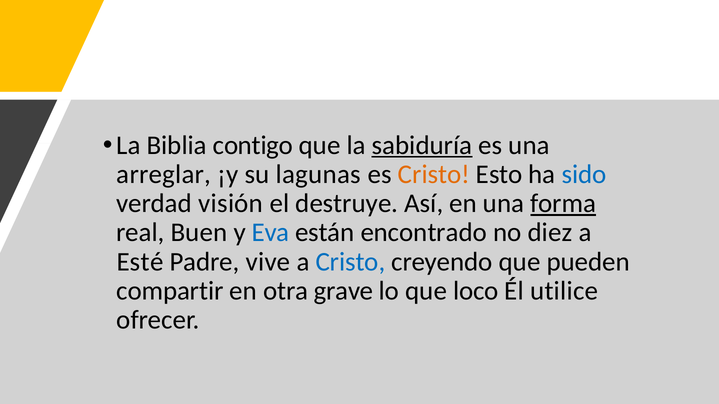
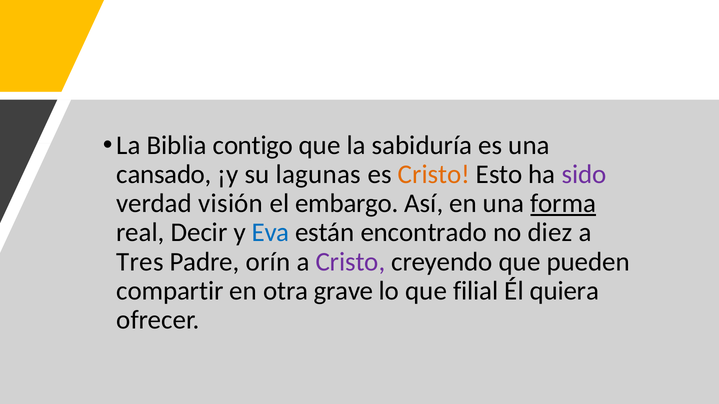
sabiduría underline: present -> none (422, 145)
arreglar: arreglar -> cansado (164, 175)
sido colour: blue -> purple (584, 175)
destruye: destruye -> embargo (347, 204)
Buen: Buen -> Decir (199, 233)
Esté: Esté -> Tres (140, 262)
vive: vive -> orín (268, 262)
Cristo colour: blue -> purple (350, 262)
loco: loco -> filial (476, 291)
utilice: utilice -> quiera (564, 291)
